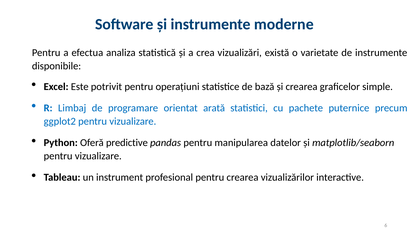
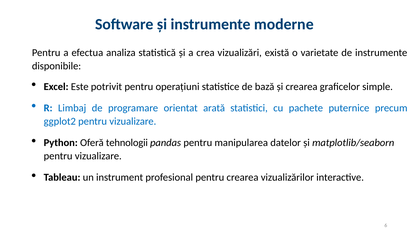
predictive: predictive -> tehnologii (127, 142)
